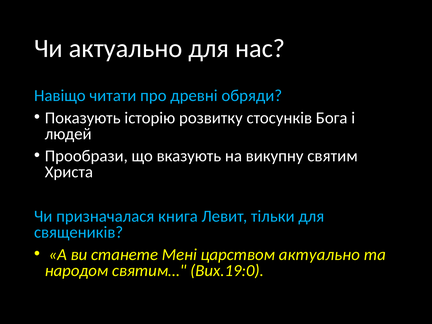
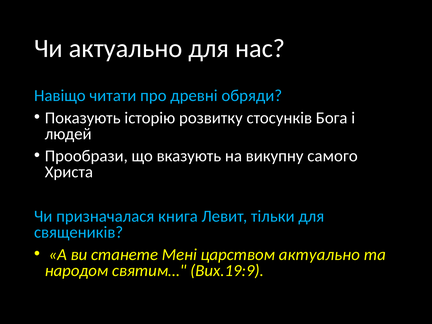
святим: святим -> самого (333, 156)
Вих.19:0: Вих.19:0 -> Вих.19:9 (227, 271)
